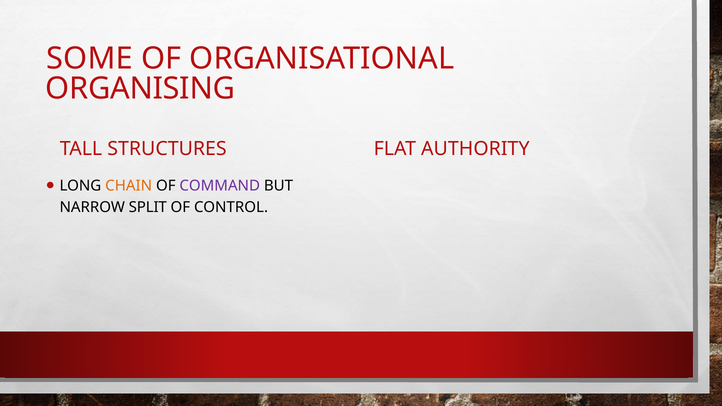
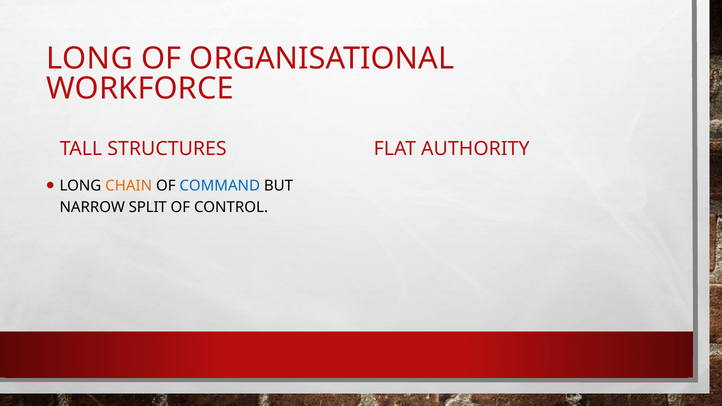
SOME: SOME -> LONG (90, 59)
ORGANISING: ORGANISING -> WORKFORCE (140, 89)
COMMAND colour: purple -> blue (220, 186)
